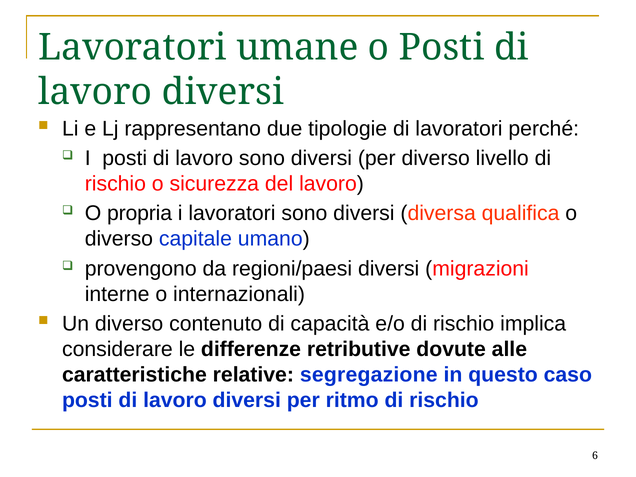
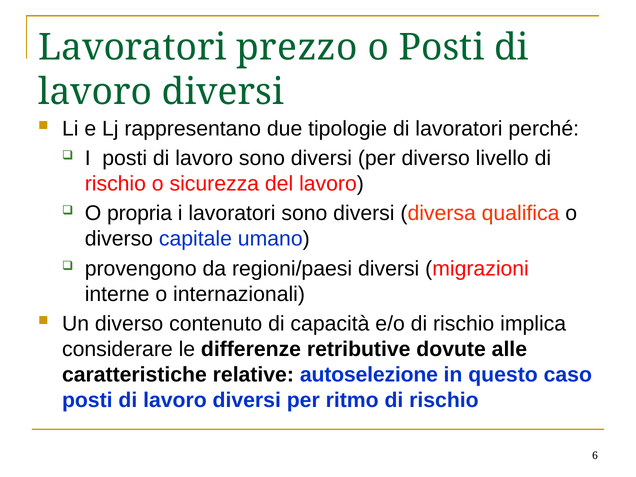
umane: umane -> prezzo (297, 47)
segregazione: segregazione -> autoselezione (369, 375)
